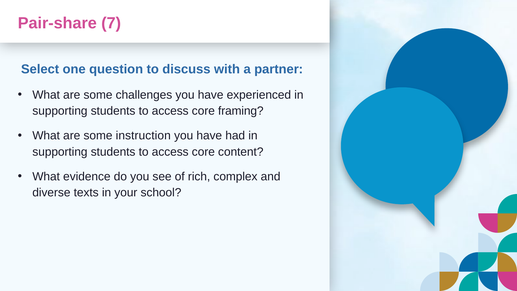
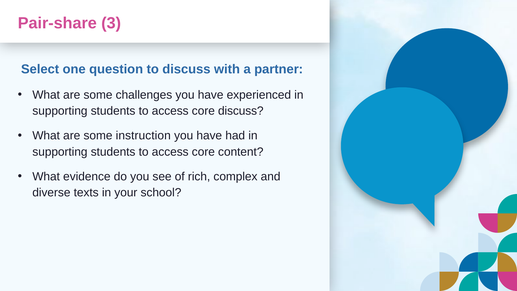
7: 7 -> 3 (111, 23)
core framing: framing -> discuss (241, 111)
